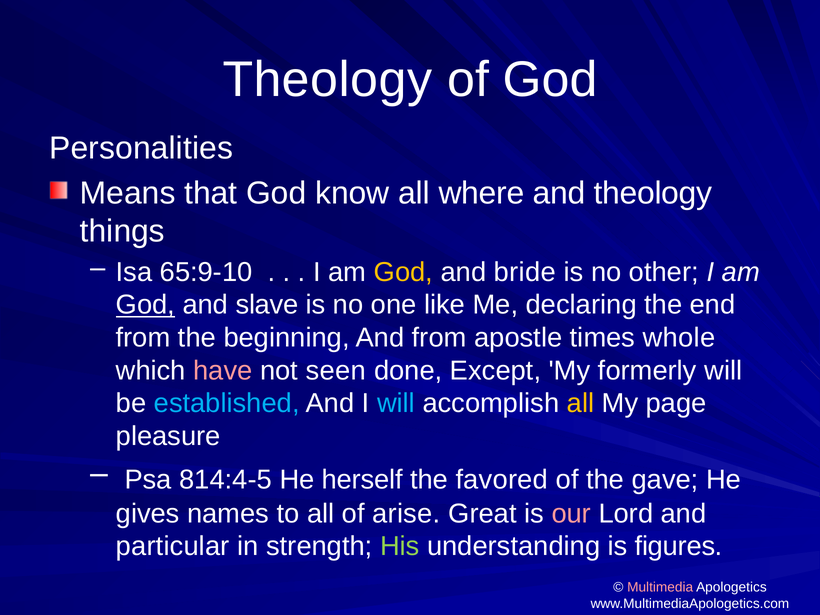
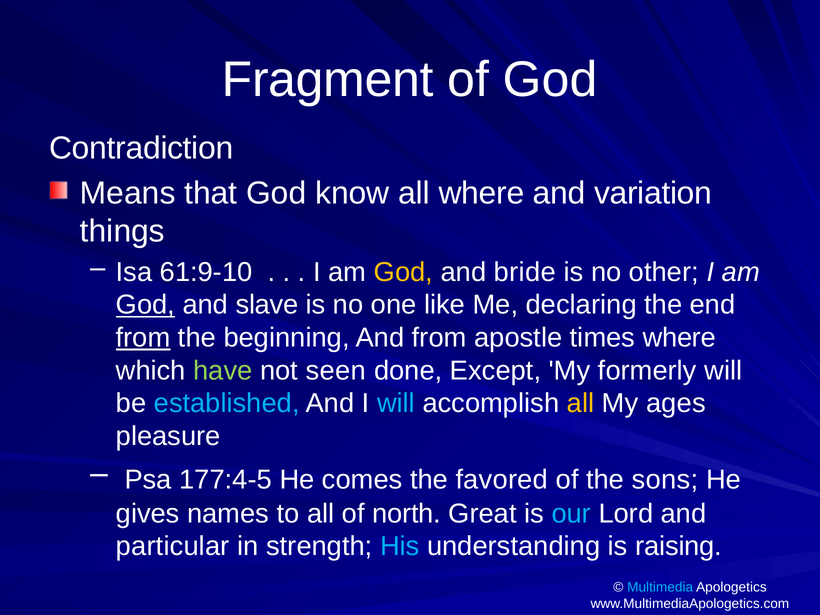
Theology: Theology -> Fragment (328, 80)
Personalities: Personalities -> Contradiction (141, 148)
and theology: theology -> variation (653, 193)
65:9-10: 65:9-10 -> 61:9-10 (206, 272)
from underline: none -> present (143, 338)
times whole: whole -> where (679, 338)
have colour: pink -> light green (223, 371)
page: page -> ages (676, 403)
814:4-5: 814:4-5 -> 177:4-5 (226, 480)
herself: herself -> comes (362, 480)
gave: gave -> sons (665, 480)
arise: arise -> north (407, 514)
our colour: pink -> light blue (571, 514)
His colour: light green -> light blue (400, 546)
figures: figures -> raising (679, 546)
Multimedia colour: pink -> light blue (660, 587)
